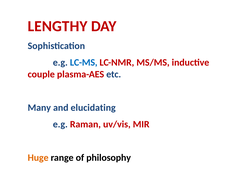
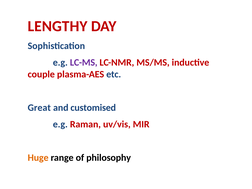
LC-MS colour: blue -> purple (84, 63)
Many: Many -> Great (39, 108)
elucidating: elucidating -> customised (93, 108)
